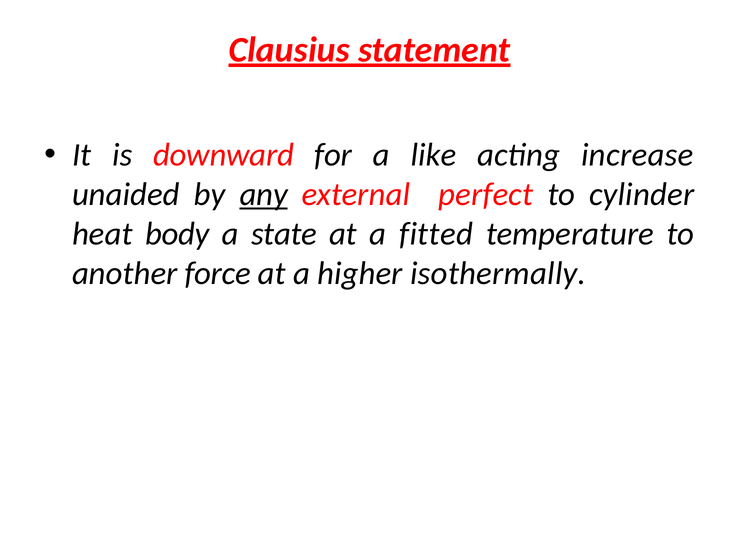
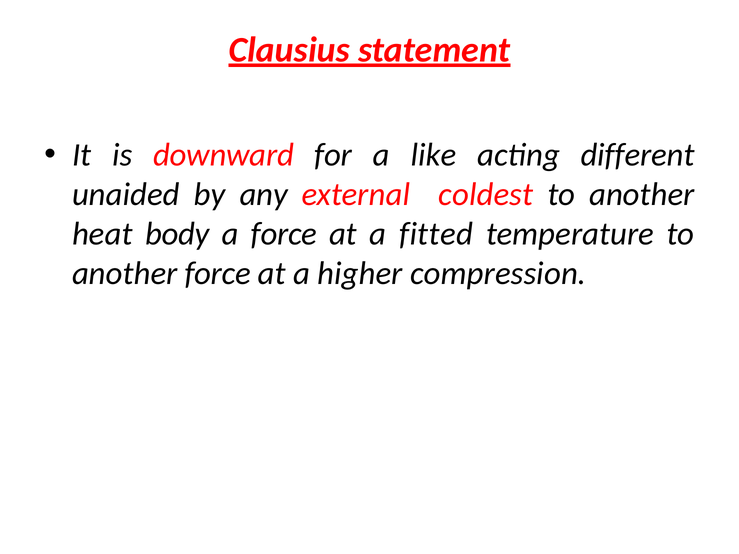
increase: increase -> different (638, 155)
any underline: present -> none (264, 194)
perfect: perfect -> coldest (486, 194)
cylinder: cylinder -> another (642, 194)
a state: state -> force (284, 234)
isothermally: isothermally -> compression (498, 273)
